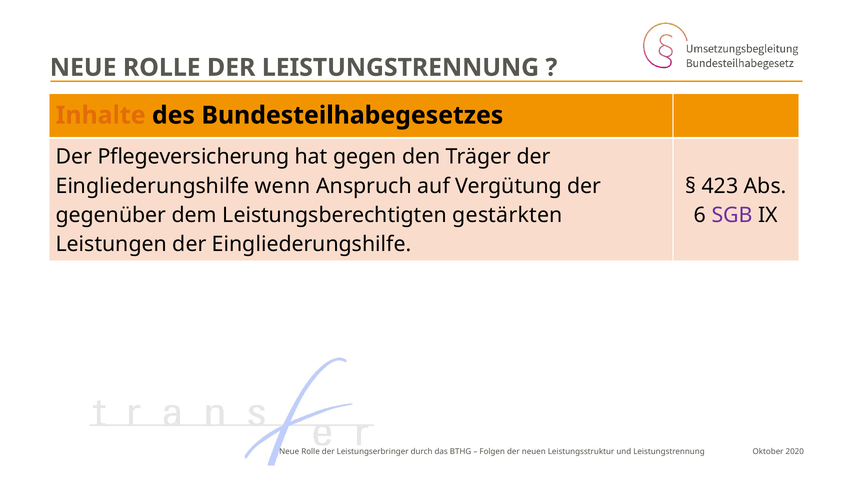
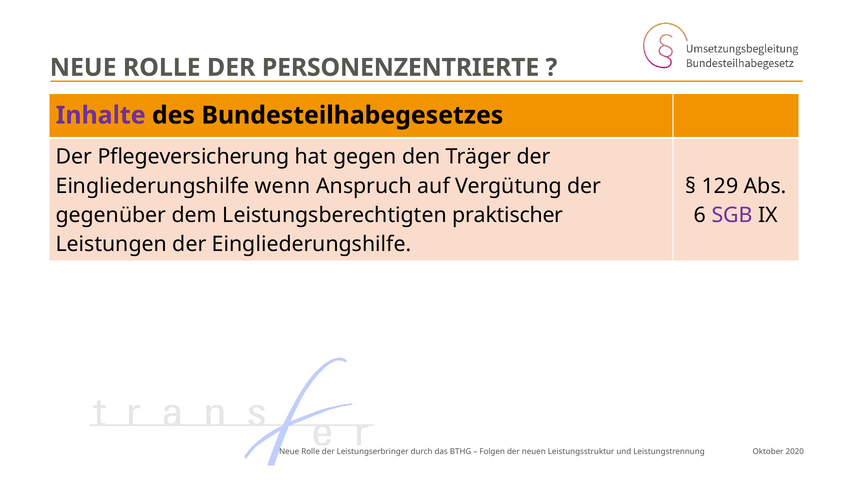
DER LEISTUNGSTRENNUNG: LEISTUNGSTRENNUNG -> PERSONENZENTRIERTE (401, 68)
Inhalte colour: orange -> purple (101, 115)
423: 423 -> 129 (720, 186)
gestärkten: gestärkten -> praktischer (508, 215)
